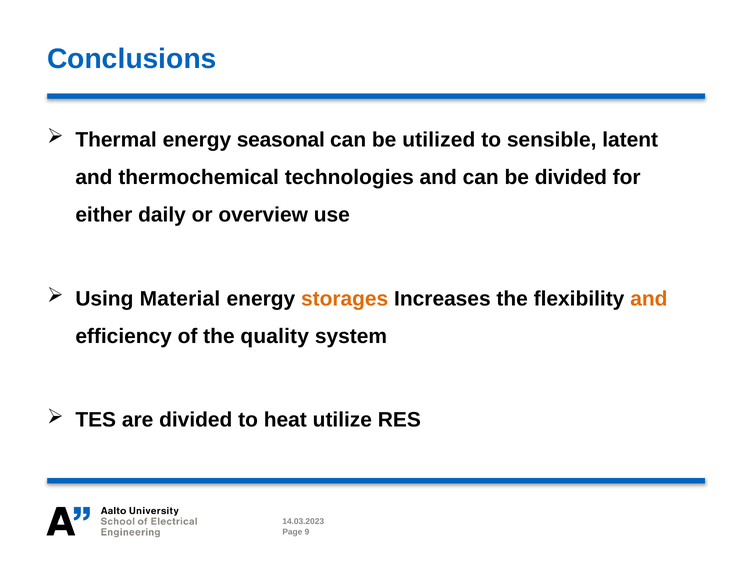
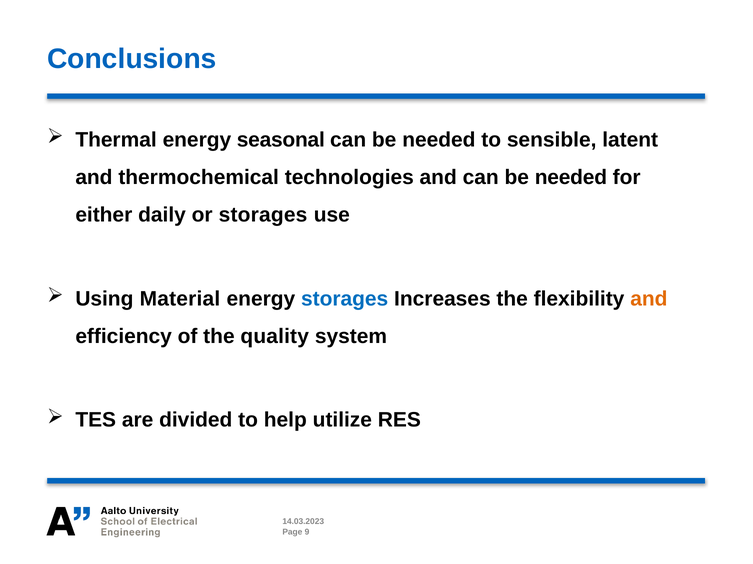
utilized: utilized -> needed (439, 140)
and can be divided: divided -> needed (571, 178)
or overview: overview -> storages (263, 215)
storages colour: orange -> blue (345, 299)
heat: heat -> help (285, 421)
